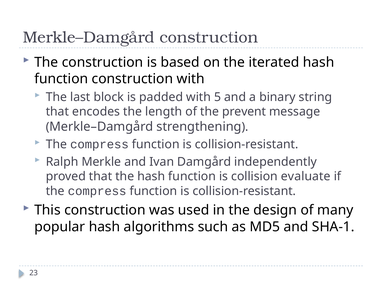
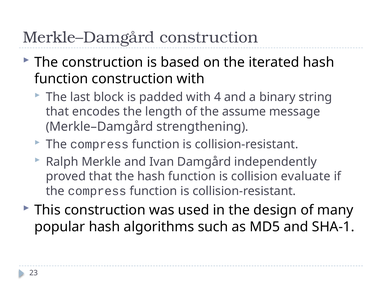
5: 5 -> 4 (218, 97)
prevent: prevent -> assume (244, 112)
